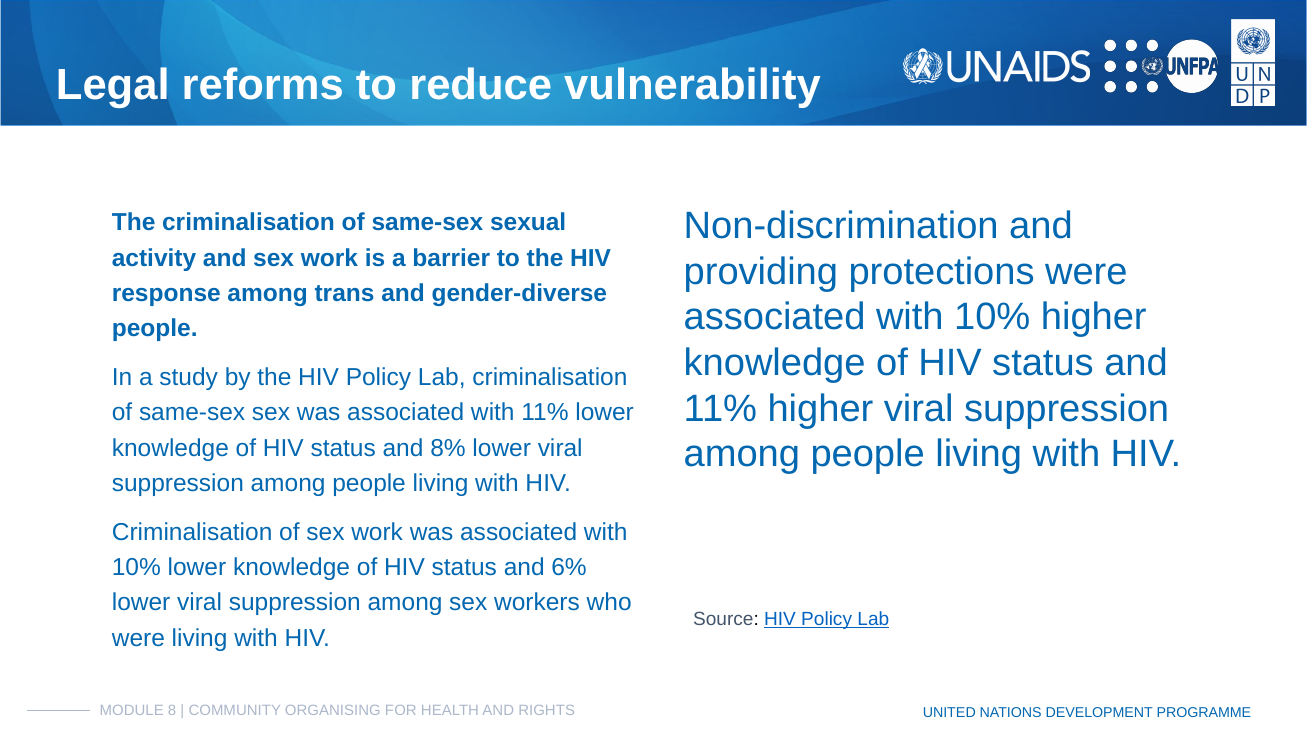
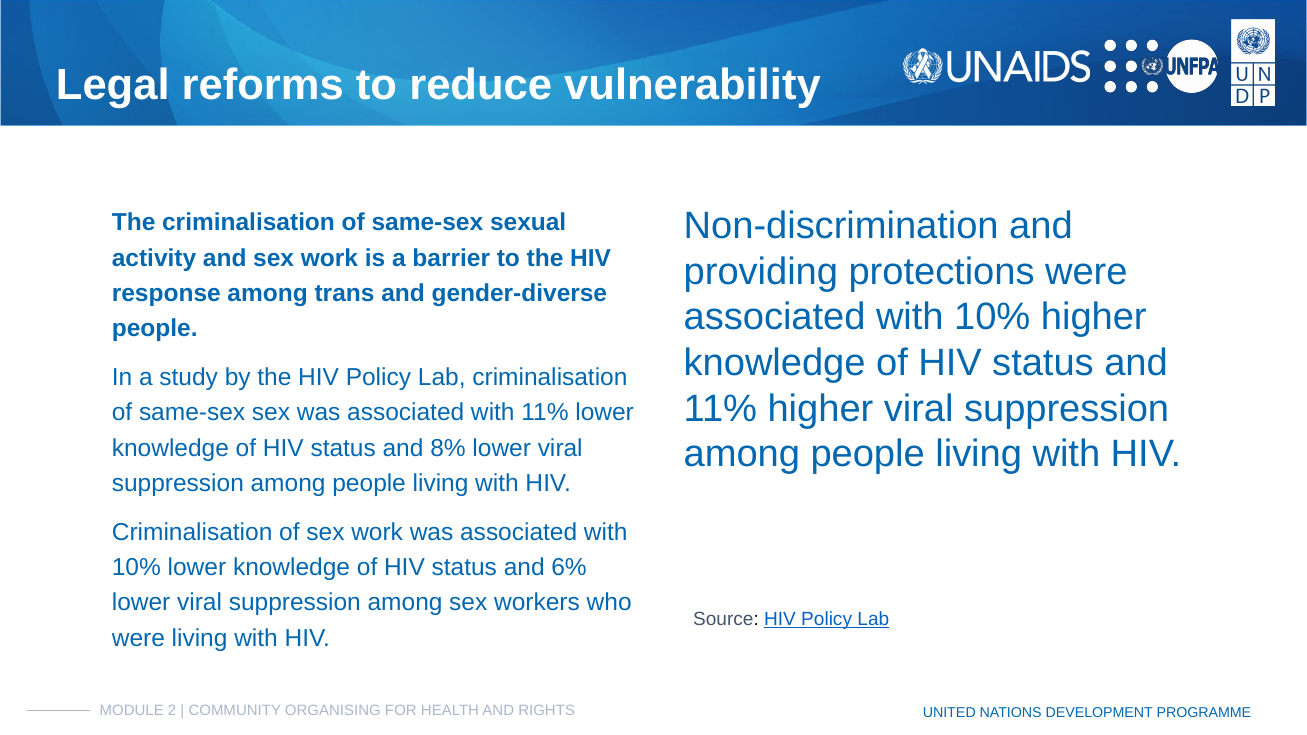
8: 8 -> 2 (172, 711)
